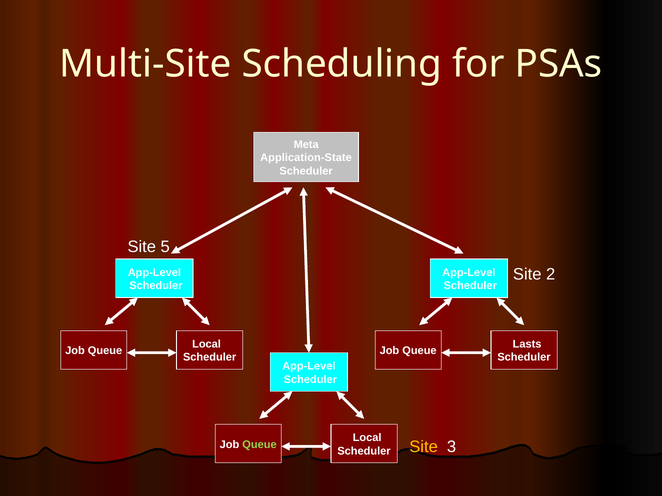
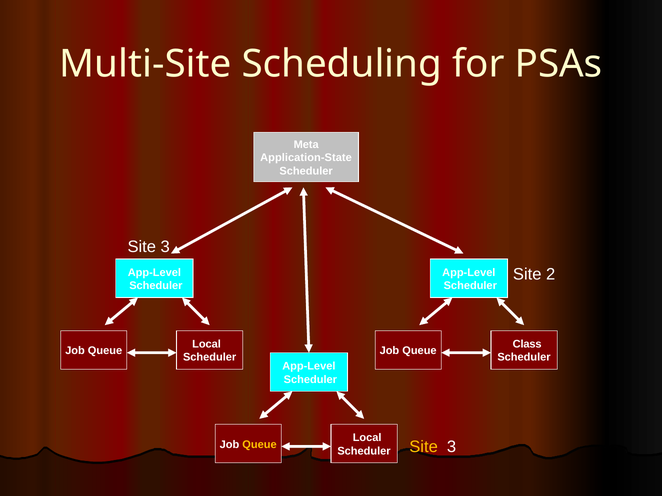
5: 5 -> 3 (165, 247)
Lasts: Lasts -> Class (527, 344)
Queue colour: light green -> yellow (259, 445)
